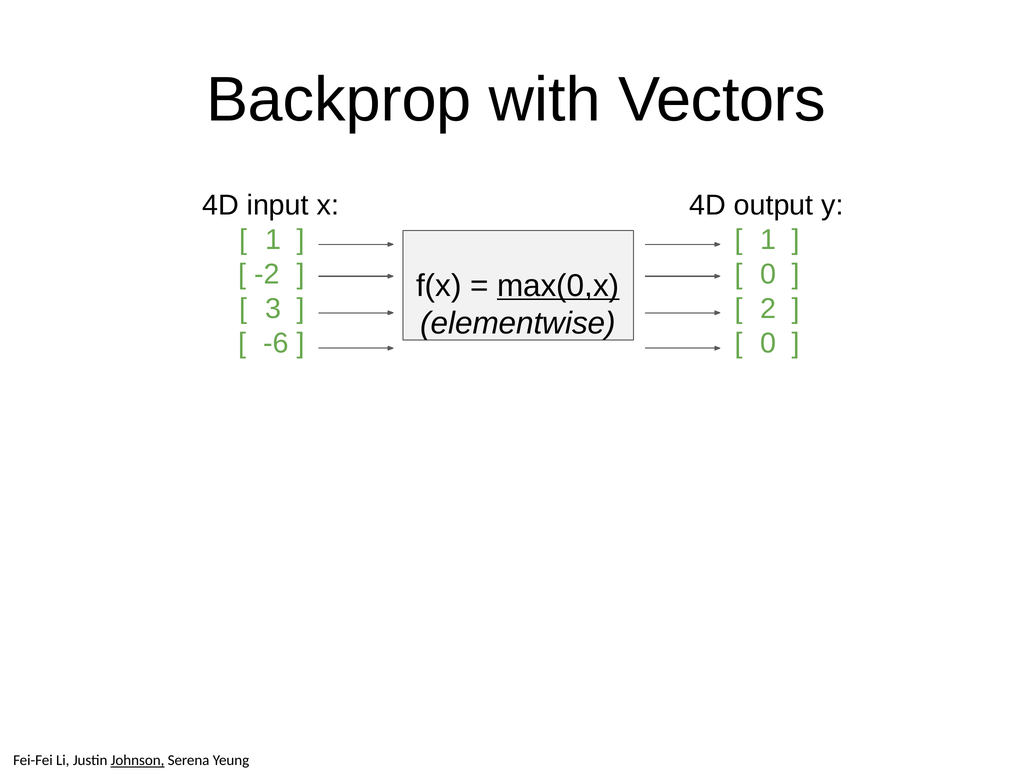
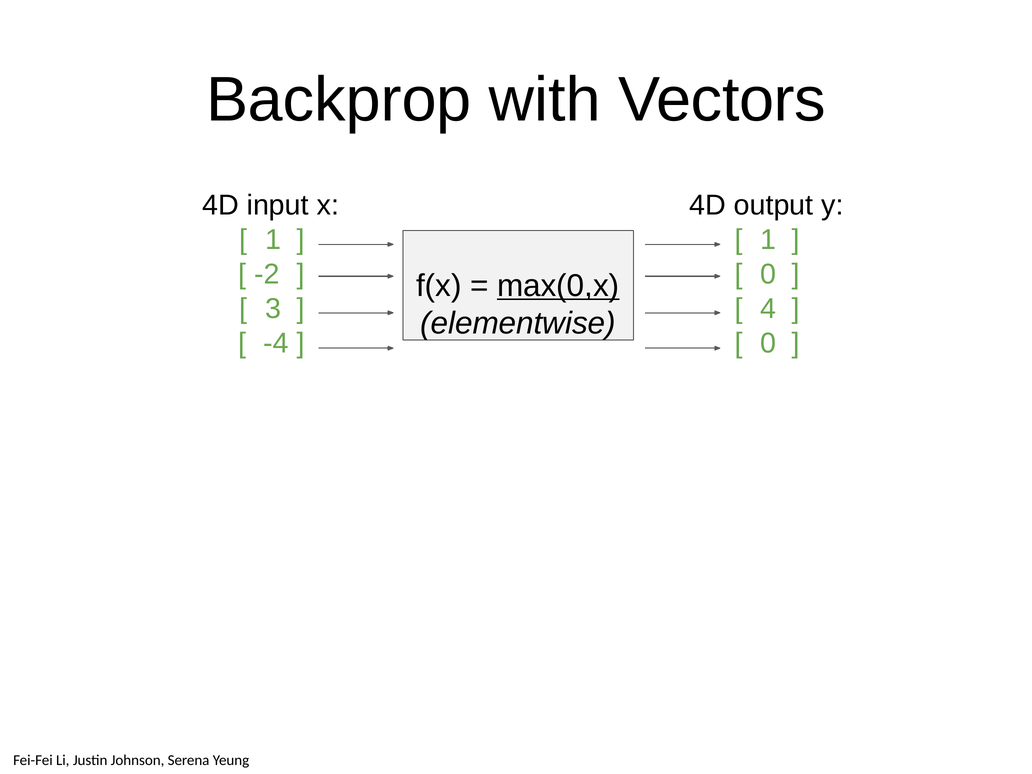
2: 2 -> 4 (768, 309)
-6: -6 -> -4 (276, 343)
Johnson underline: present -> none (138, 760)
